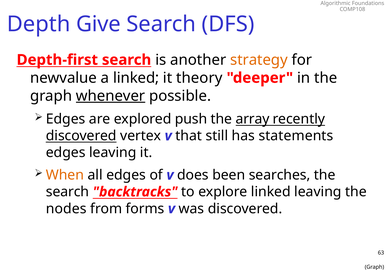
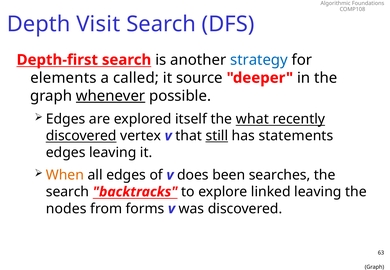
Give: Give -> Visit (98, 24)
strategy colour: orange -> blue (259, 60)
newvalue: newvalue -> elements (63, 78)
a linked: linked -> called (136, 78)
theory: theory -> source (199, 78)
push: push -> itself (191, 119)
array: array -> what (252, 119)
still underline: none -> present (217, 136)
